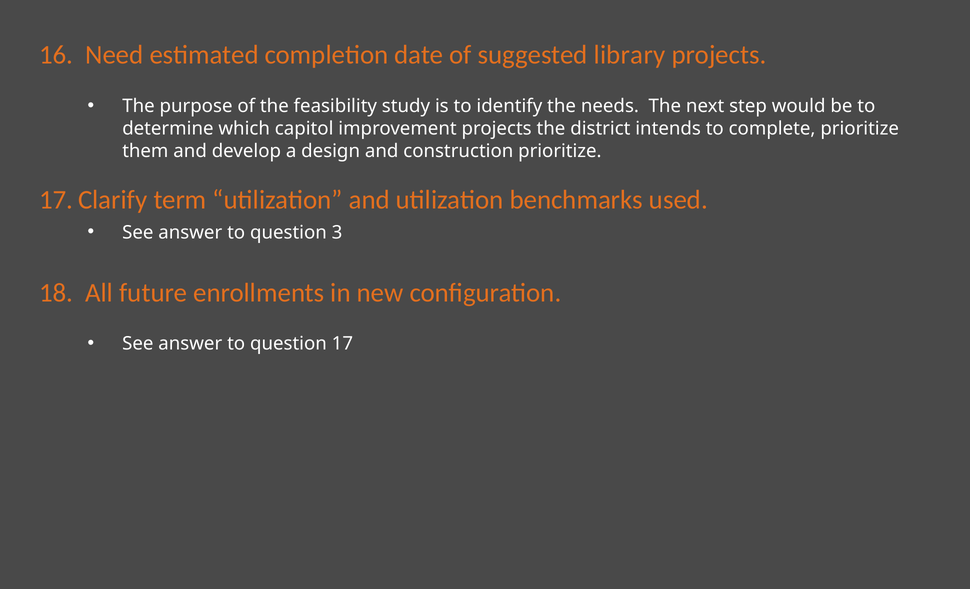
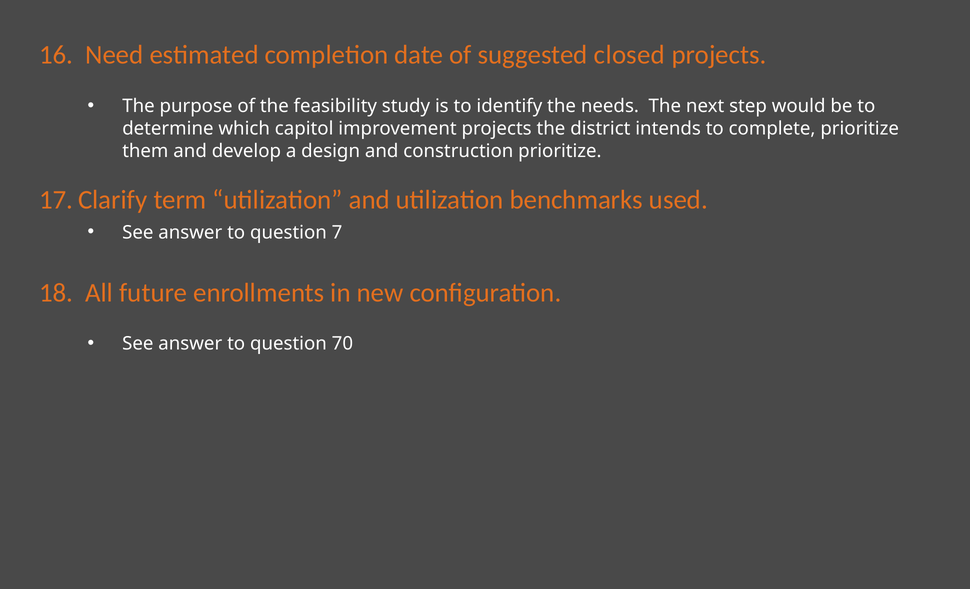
library: library -> closed (630, 55)
3: 3 -> 7 (337, 232)
17: 17 -> 70 (342, 344)
